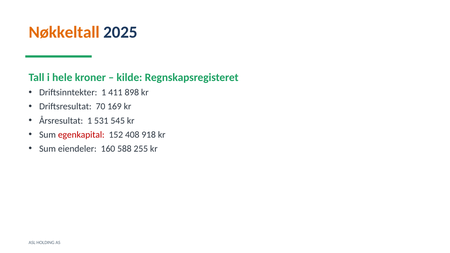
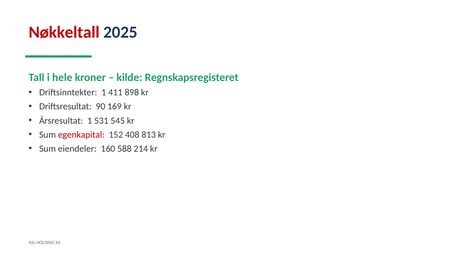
Nøkkeltall colour: orange -> red (64, 32)
70: 70 -> 90 (101, 107)
918: 918 -> 813 (149, 135)
255: 255 -> 214 (141, 149)
